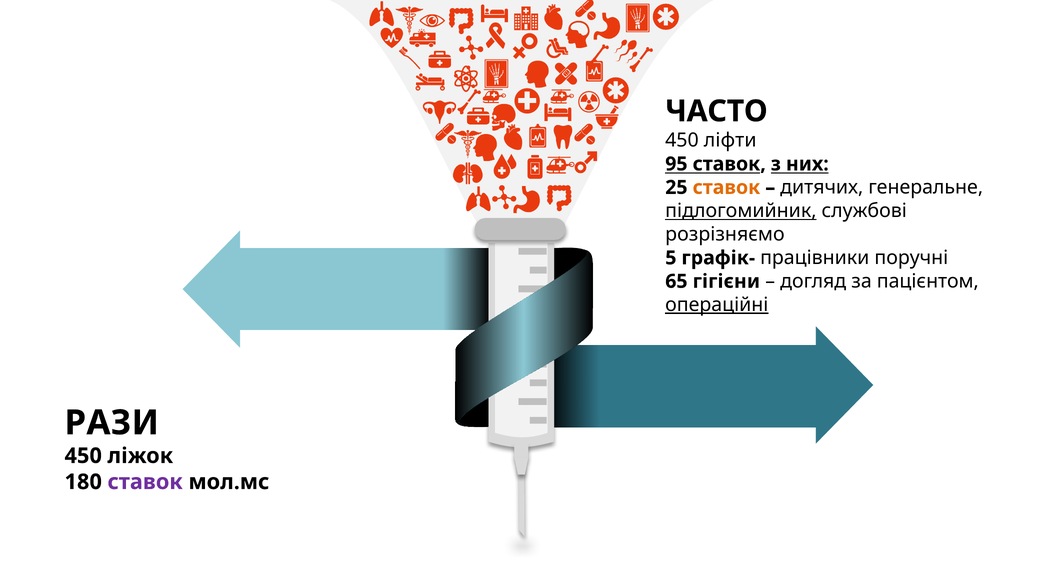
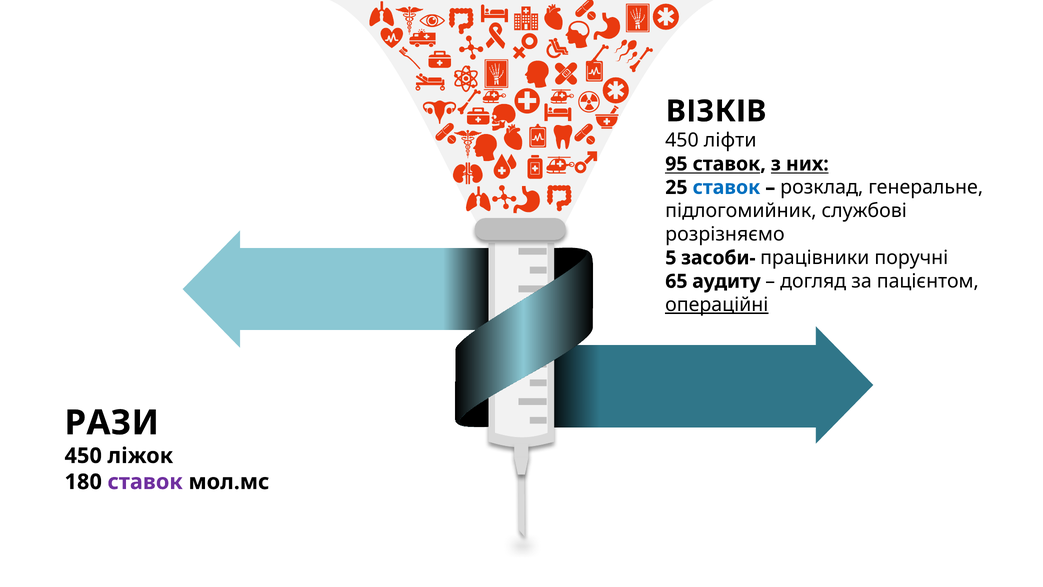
ЧАСТО: ЧАСТО -> ВІЗКІВ (716, 111)
ставок colour: orange -> blue (726, 187)
дитячих: дитячих -> розклад (822, 187)
підлогомийник underline: present -> none (741, 211)
графік-: графік- -> засоби- (718, 258)
гігієни: гігієни -> аудиту (726, 281)
